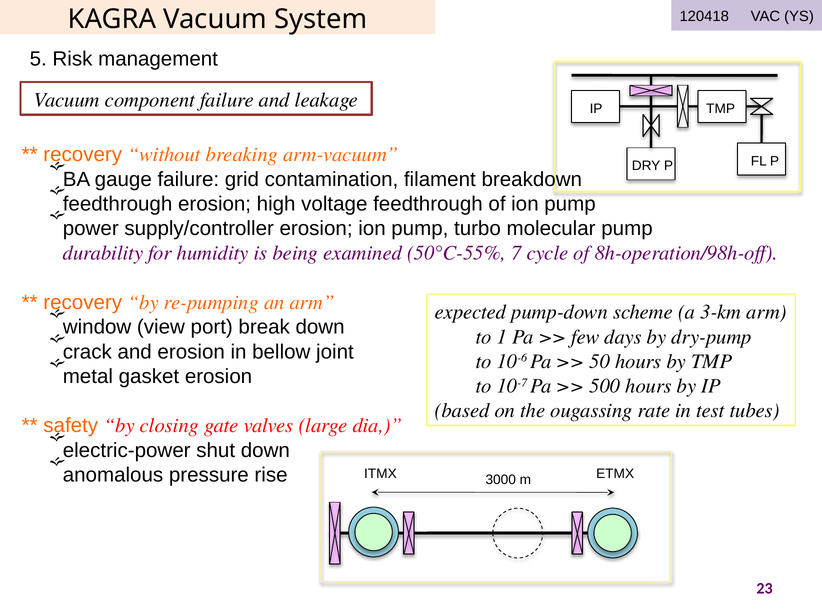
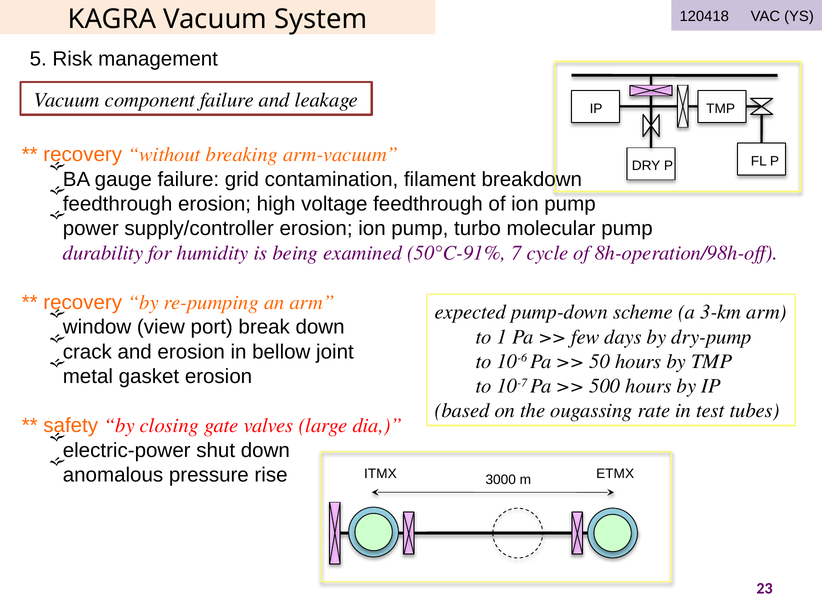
50°C-55%: 50°C-55% -> 50°C-91% (457, 253)
